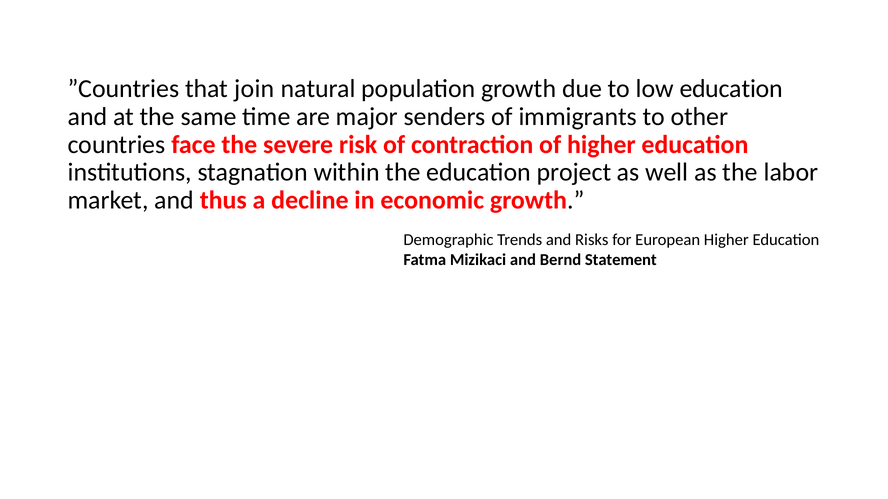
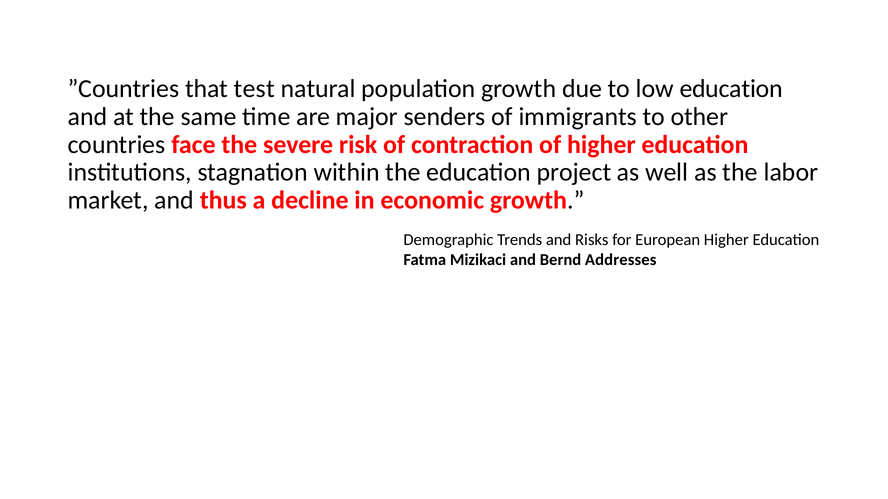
join: join -> test (254, 89)
Statement: Statement -> Addresses (621, 260)
